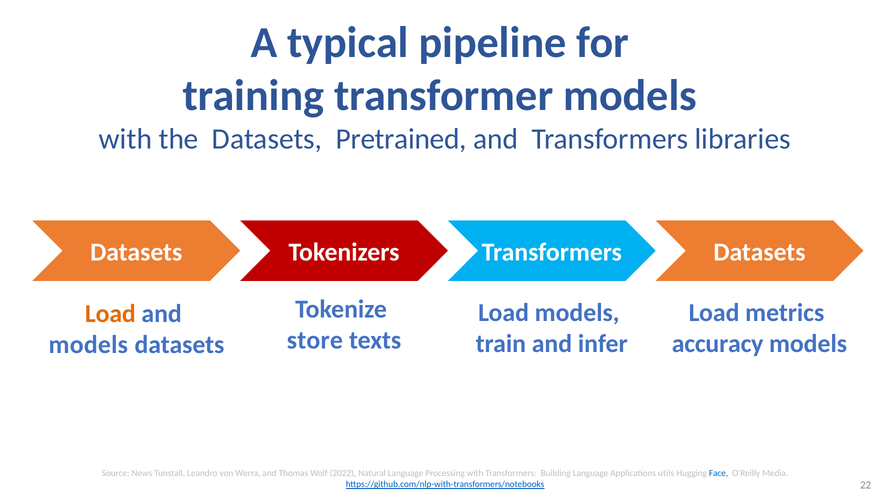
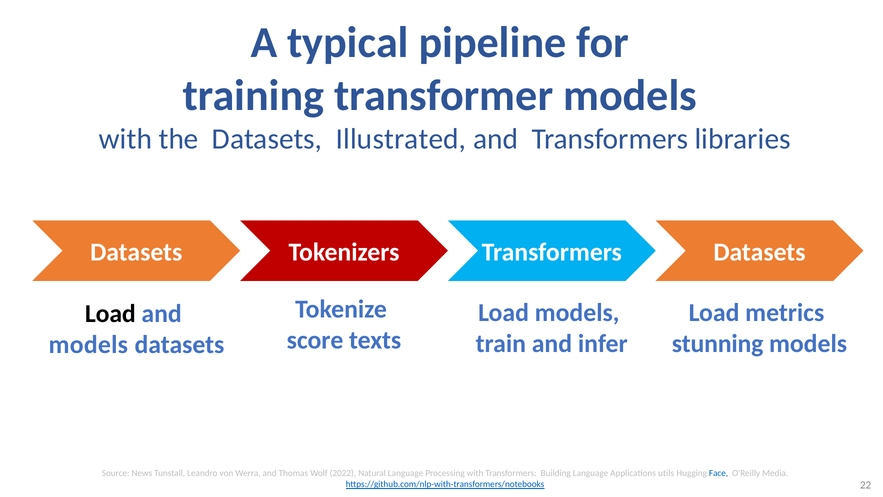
Pretrained: Pretrained -> Illustrated (401, 139)
Load colour: orange -> black (110, 313)
store: store -> score (315, 340)
accuracy: accuracy -> stunning (718, 343)
